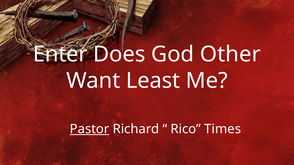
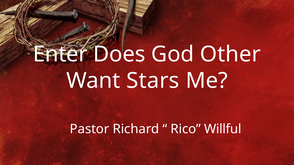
Least: Least -> Stars (153, 81)
Pastor underline: present -> none (90, 129)
Times: Times -> Willful (223, 129)
